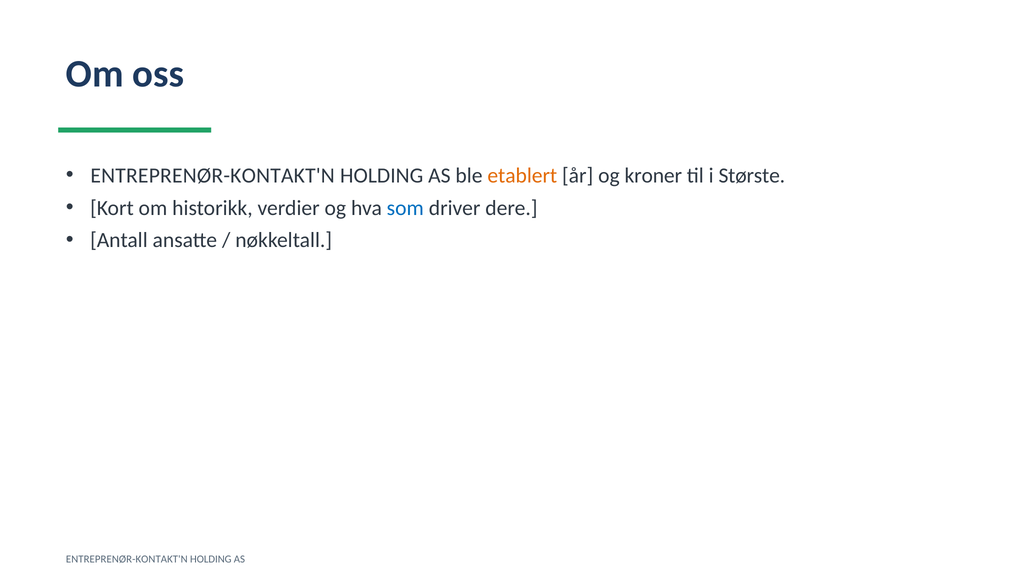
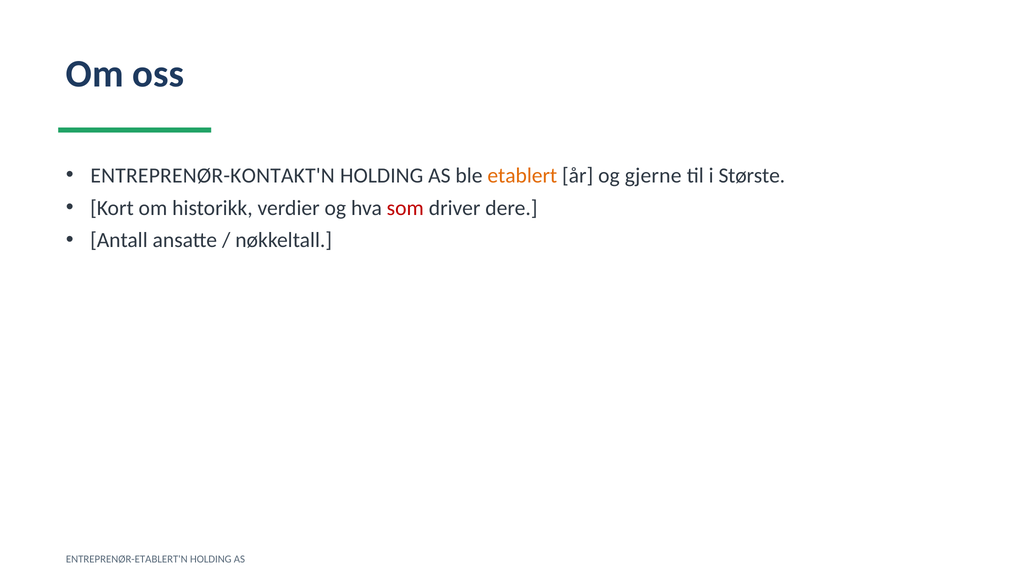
kroner: kroner -> gjerne (653, 175)
som colour: blue -> red (405, 208)
ENTREPRENØR-KONTAKT'N: ENTREPRENØR-KONTAKT'N -> ENTREPRENØR-ETABLERT'N (127, 559)
